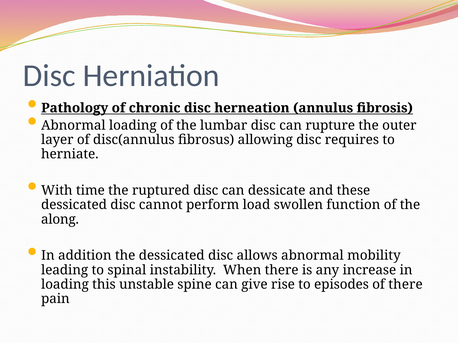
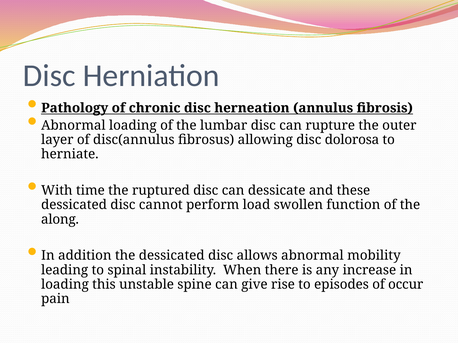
requires: requires -> dolorosa (352, 140)
of there: there -> occur (406, 285)
